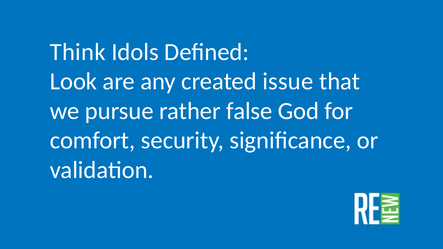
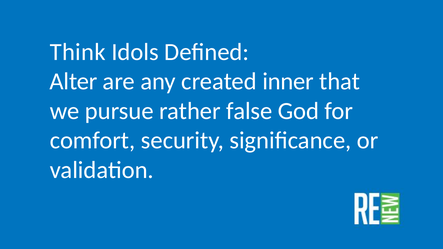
Look: Look -> Alter (74, 82)
issue: issue -> inner (288, 82)
